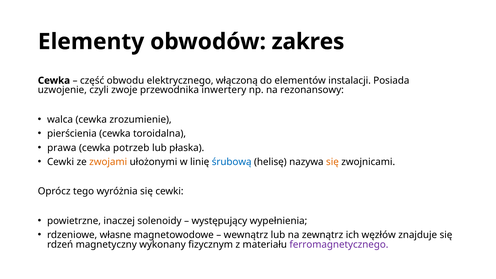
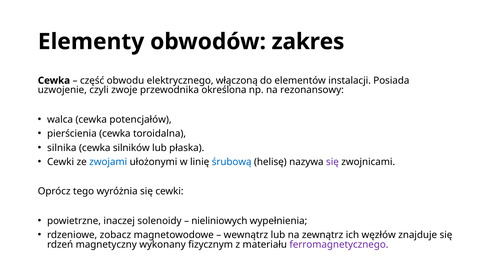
inwertery: inwertery -> określona (224, 90)
zrozumienie: zrozumienie -> potencjałów (141, 119)
prawa: prawa -> silnika (62, 148)
potrzeb: potrzeb -> silników (131, 148)
zwojami colour: orange -> blue (108, 162)
się colour: orange -> purple (332, 162)
występujący: występujący -> nieliniowych (219, 221)
własne: własne -> zobacz (115, 235)
